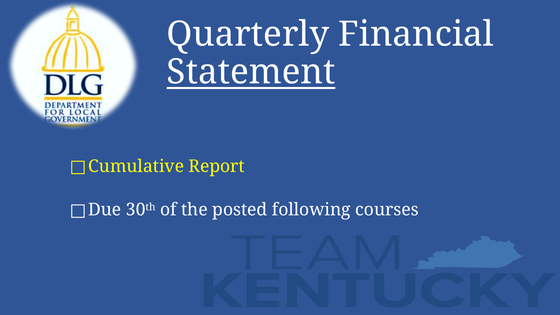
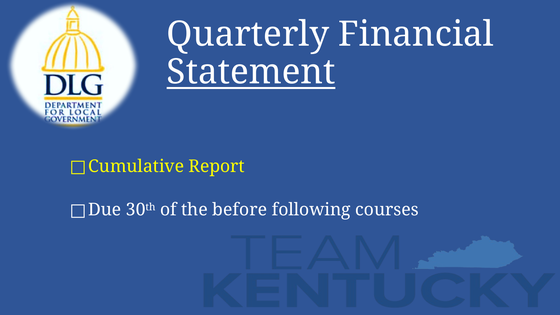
posted: posted -> before (240, 210)
